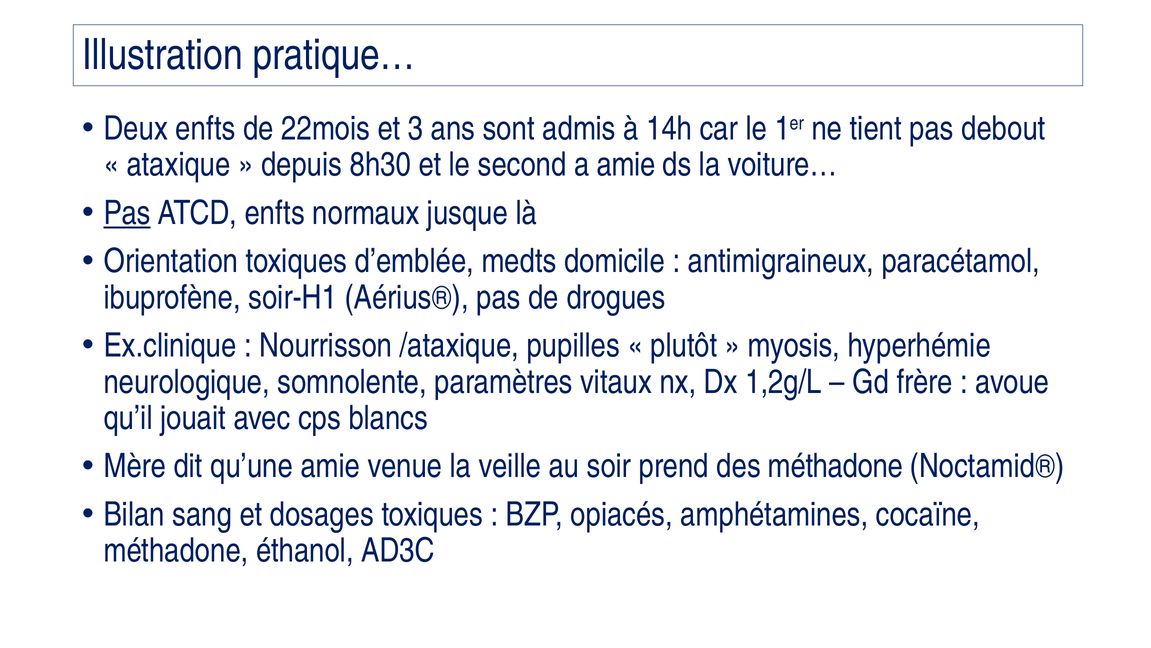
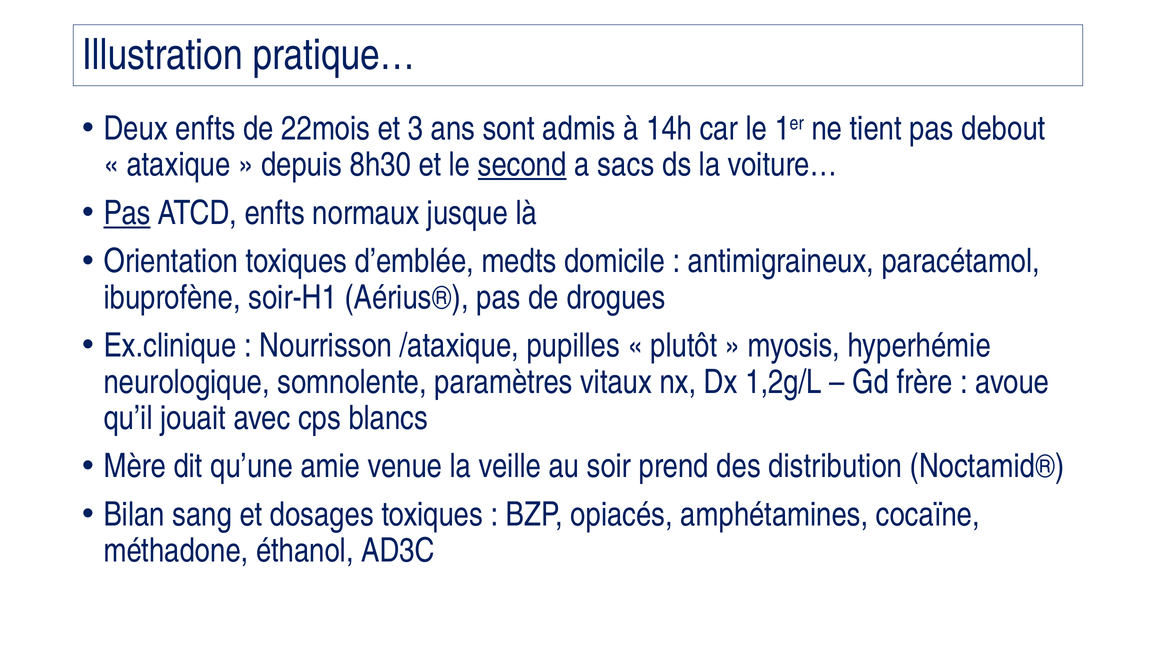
second underline: none -> present (522, 165)
a amie: amie -> sacs (626, 165)
des méthadone: méthadone -> distribution (835, 466)
